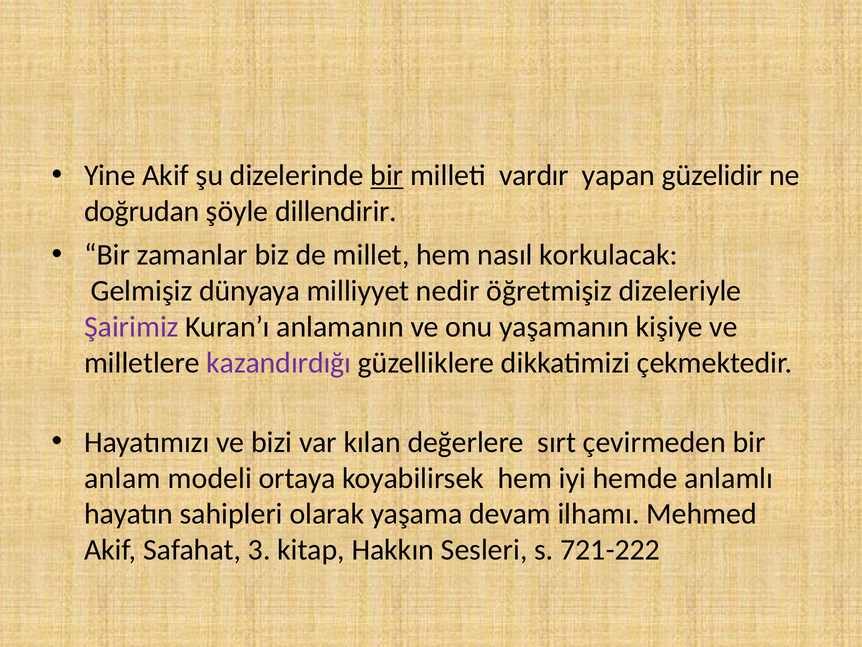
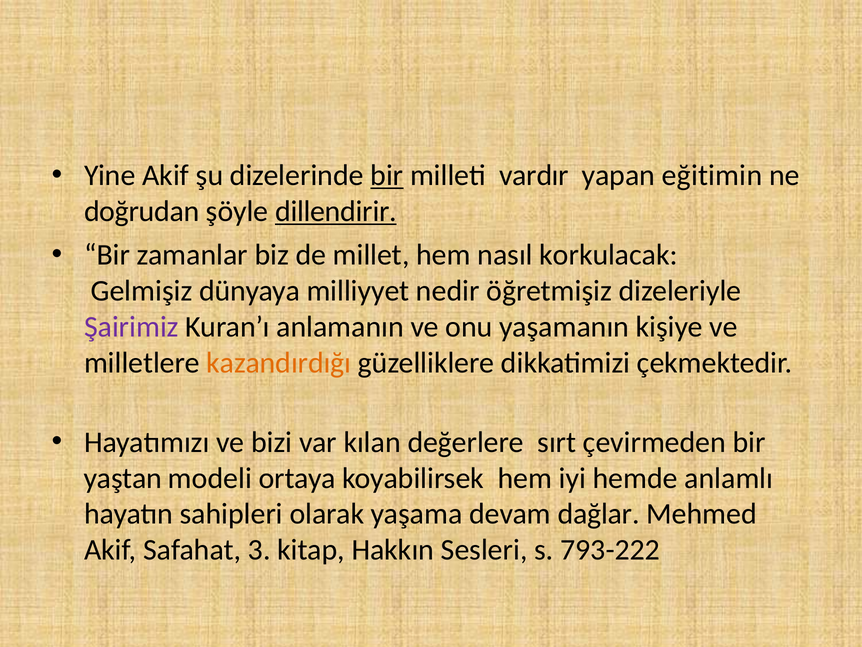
güzelidir: güzelidir -> eğitimin (712, 175)
dillendirir underline: none -> present (336, 211)
kazandırdığı colour: purple -> orange (279, 362)
anlam: anlam -> yaştan (123, 478)
ilhamı: ilhamı -> dağlar (599, 514)
721-222: 721-222 -> 793-222 (610, 550)
